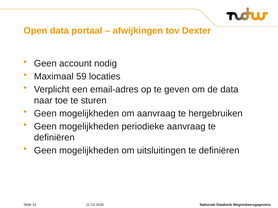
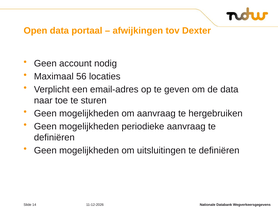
59: 59 -> 56 (81, 77)
